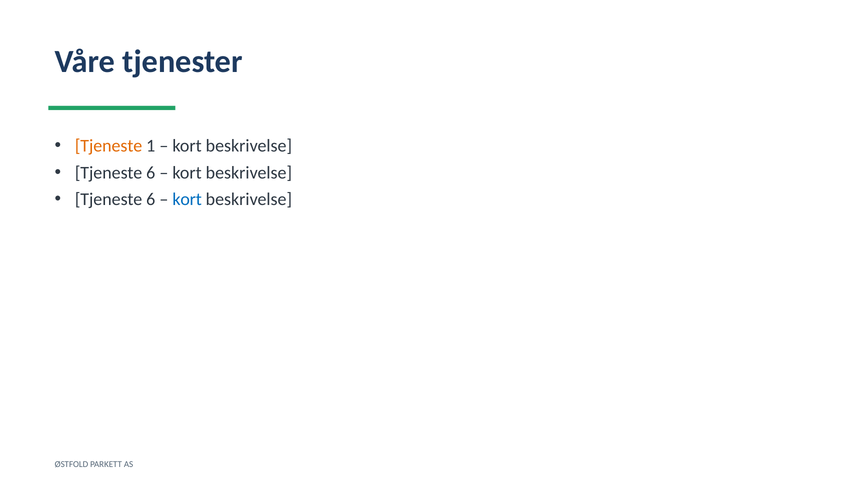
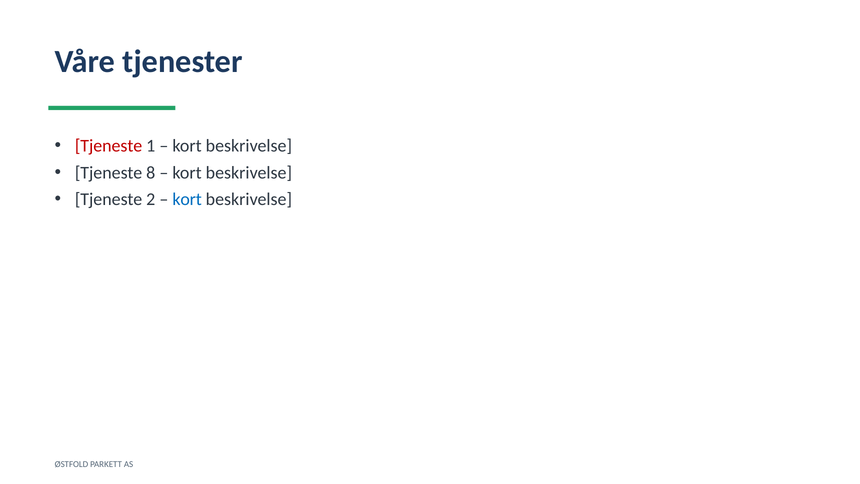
Tjeneste colour: orange -> red (109, 146)
6: 6 -> 8 (151, 173)
6: 6 -> 2 (151, 199)
